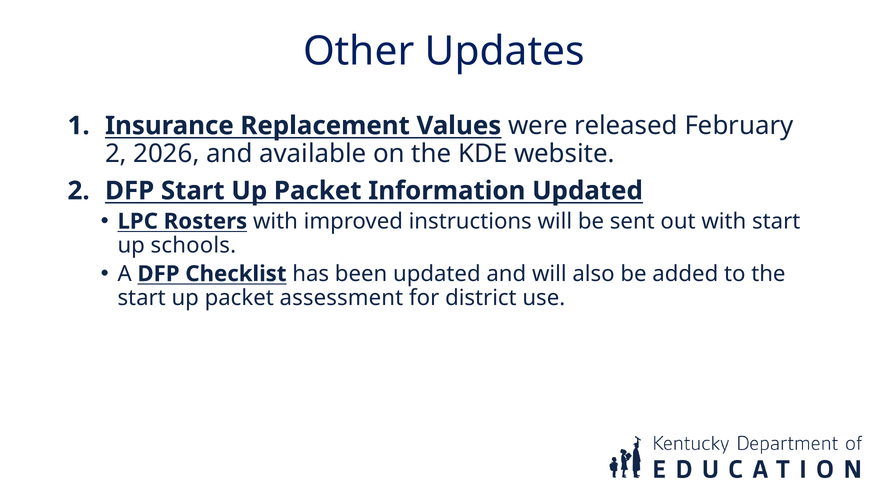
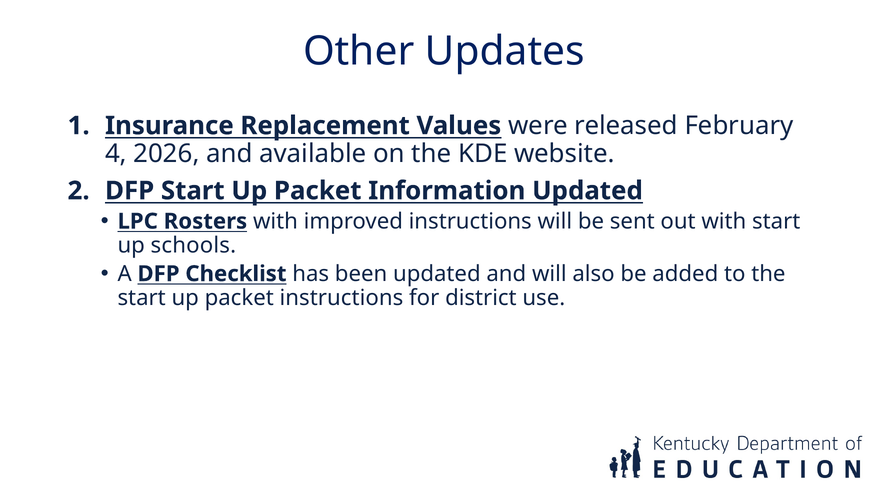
2: 2 -> 4 (116, 154)
packet assessment: assessment -> instructions (341, 298)
